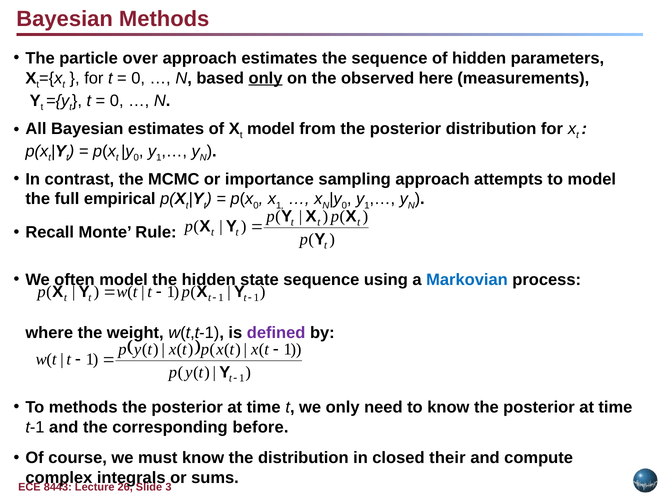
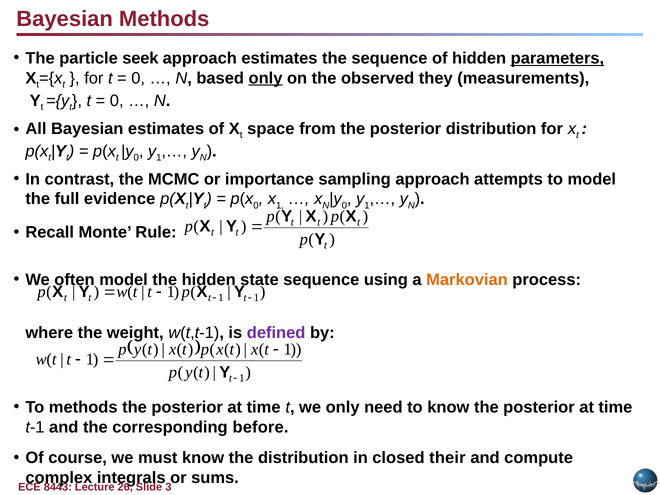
over: over -> seek (140, 58)
parameters underline: none -> present (557, 58)
here: here -> they (436, 78)
t model: model -> space (271, 129)
empirical: empirical -> evidence (120, 199)
Markovian colour: blue -> orange (467, 280)
